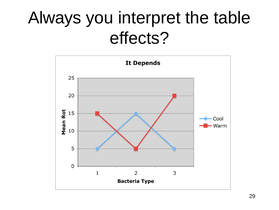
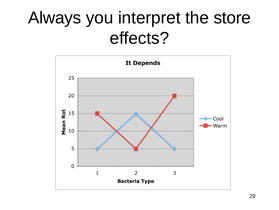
table: table -> store (232, 18)
